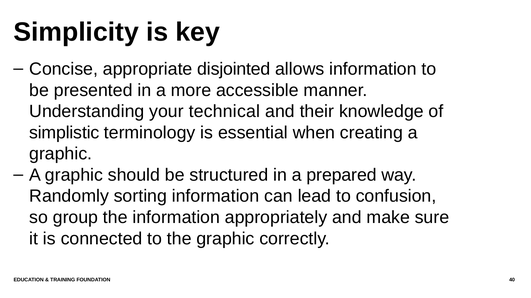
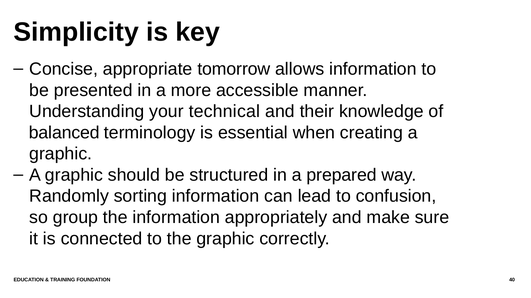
disjointed: disjointed -> tomorrow (234, 69)
simplistic: simplistic -> balanced (64, 133)
